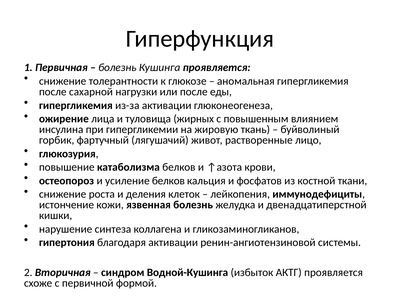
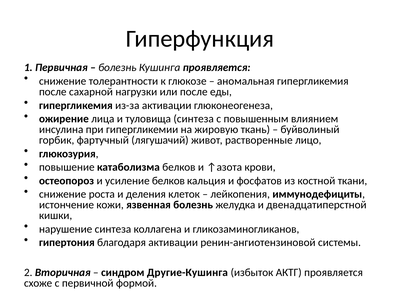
туловища жирных: жирных -> синтеза (194, 119)
Водной-Кушинга: Водной-Кушинга -> Другие-Кушинга (187, 272)
